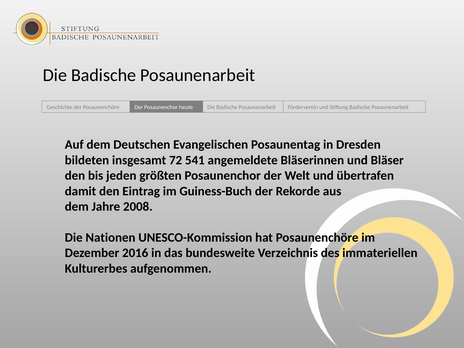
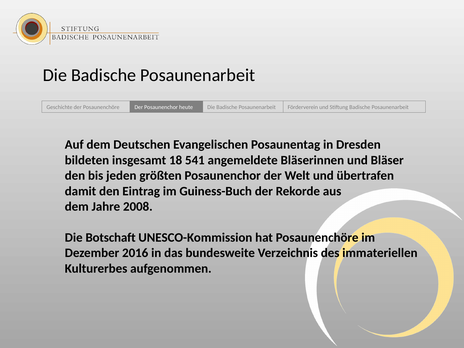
72: 72 -> 18 (176, 160)
Nationen: Nationen -> Botschaft (111, 238)
